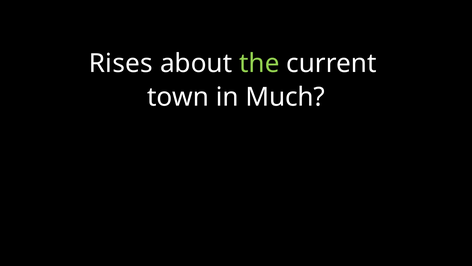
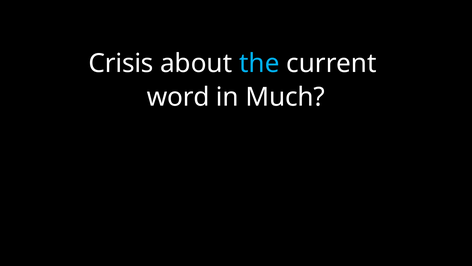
Rises: Rises -> Crisis (121, 63)
the colour: light green -> light blue (259, 63)
town: town -> word (178, 97)
